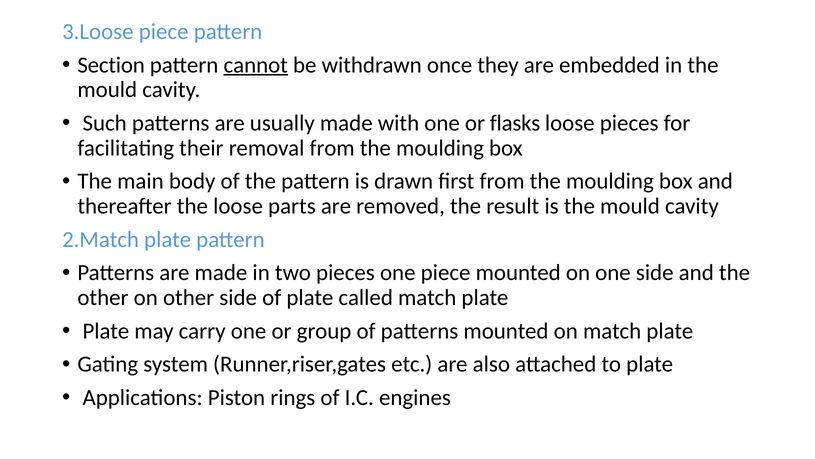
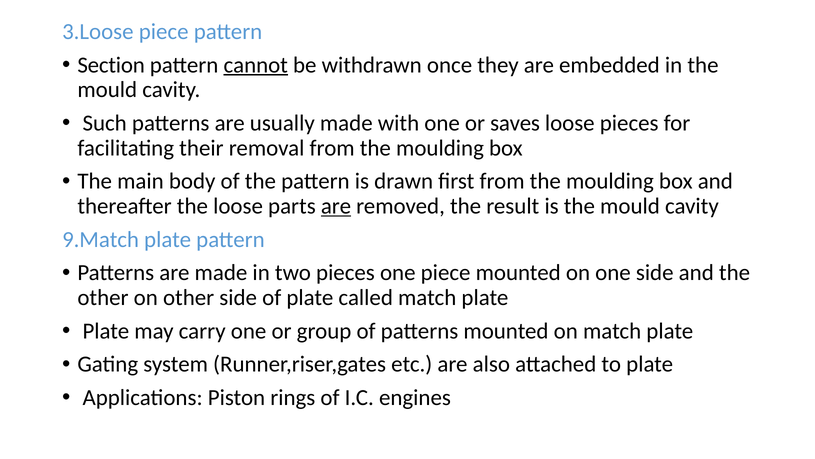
flasks: flasks -> saves (515, 123)
are underline: none -> present (336, 206)
2.Match: 2.Match -> 9.Match (101, 239)
